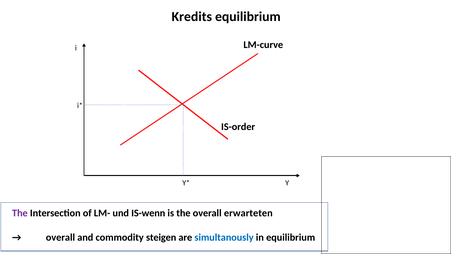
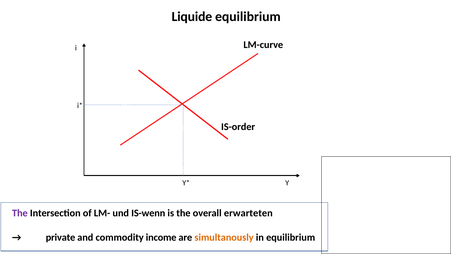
Kredits: Kredits -> Liquide (192, 17)
overall: overall -> private (60, 237)
steigen: steigen -> income (161, 237)
simultanously colour: blue -> orange (224, 237)
